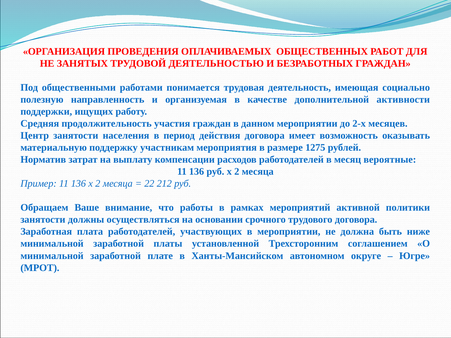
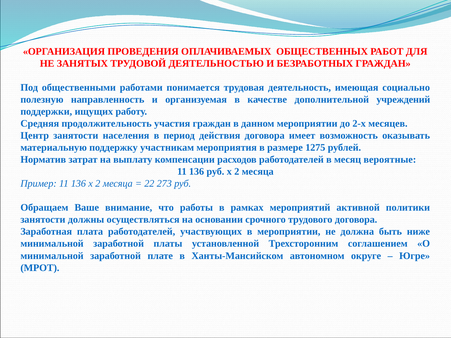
активности: активности -> учреждений (403, 100)
212: 212 -> 273 (164, 184)
